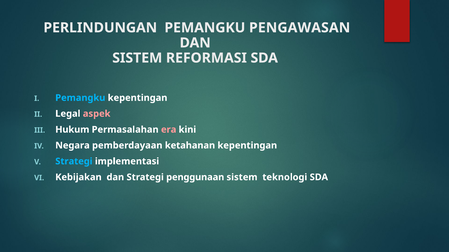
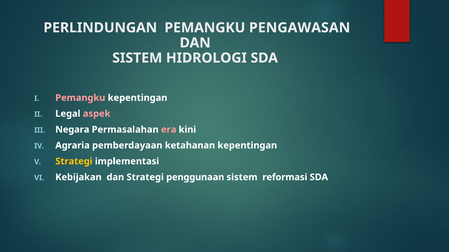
REFORMASI: REFORMASI -> HIDROLOGI (206, 58)
Pemangku colour: light blue -> pink (80, 98)
Hukum: Hukum -> Negara (72, 130)
Negara: Negara -> Agraria (72, 146)
Strategi colour: light blue -> yellow (74, 162)
teknologi: teknologi -> reformasi (285, 178)
